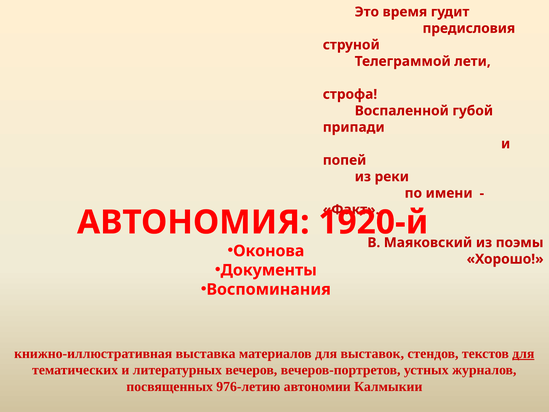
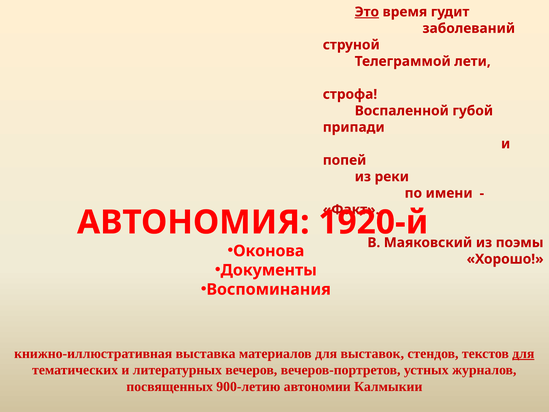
Это underline: none -> present (367, 12)
предисловия: предисловия -> заболеваний (469, 28)
976-летию: 976-летию -> 900-летию (248, 386)
